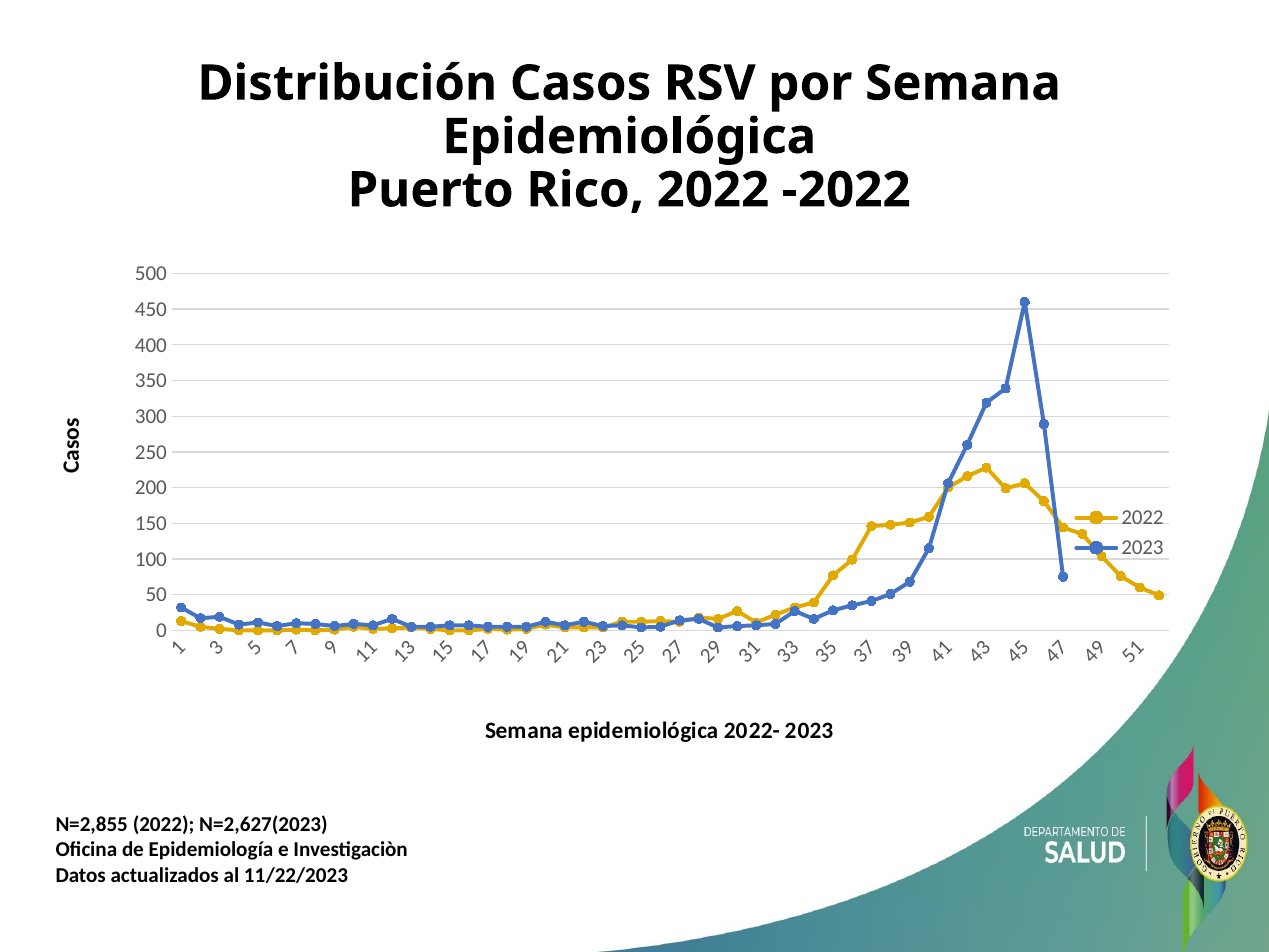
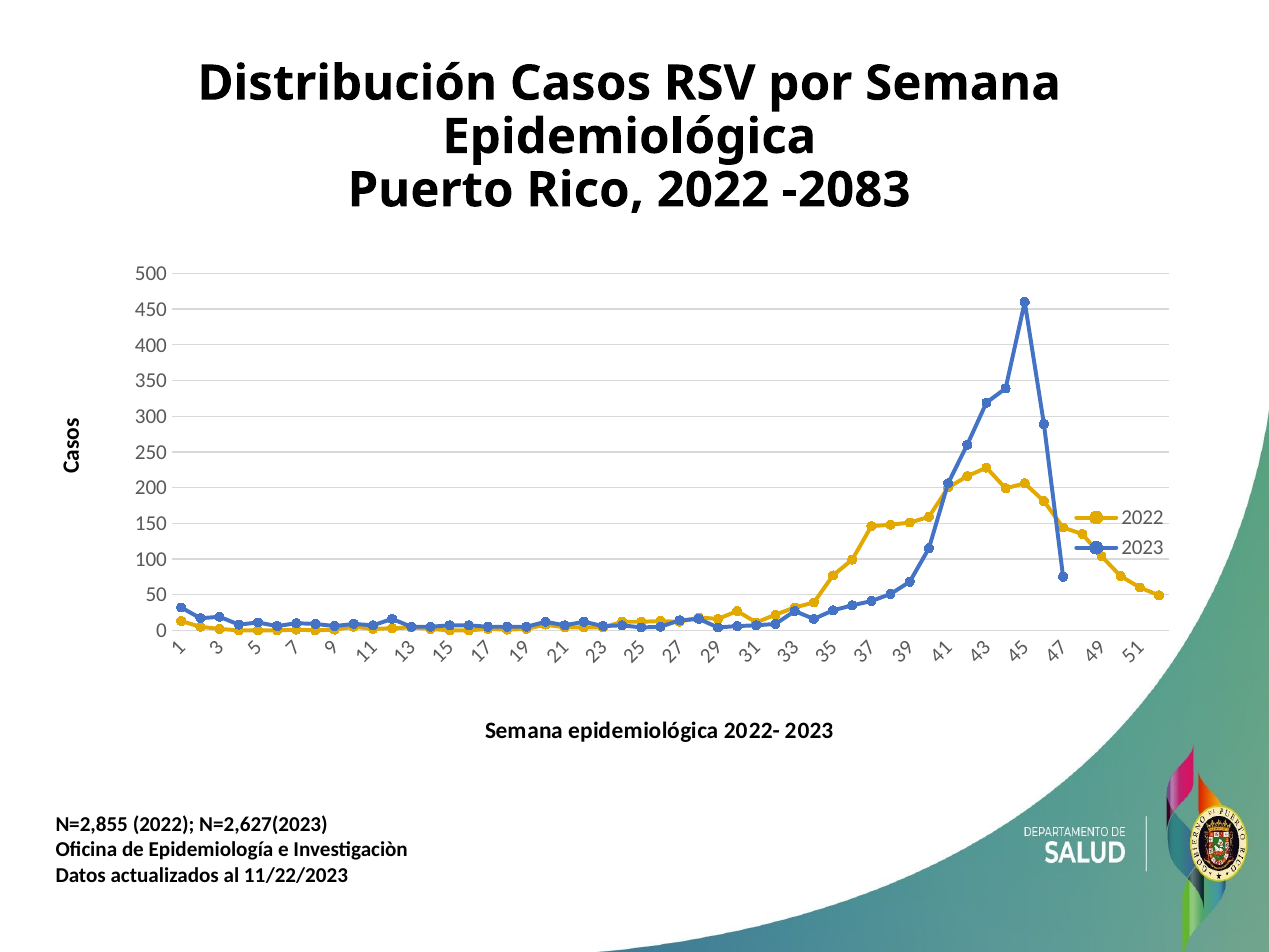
-2022: -2022 -> -2083 (846, 190)
